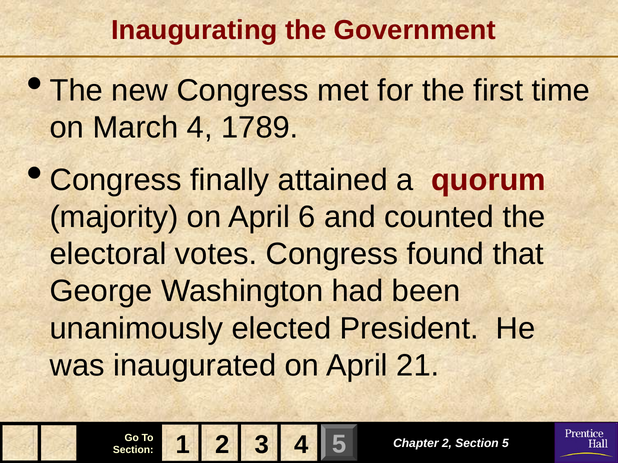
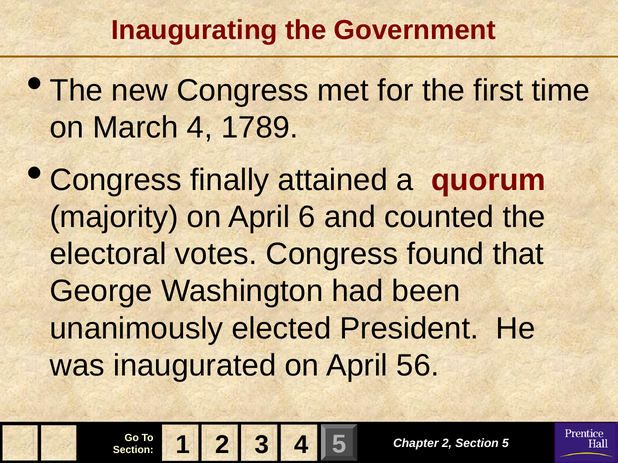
21: 21 -> 56 (418, 366)
